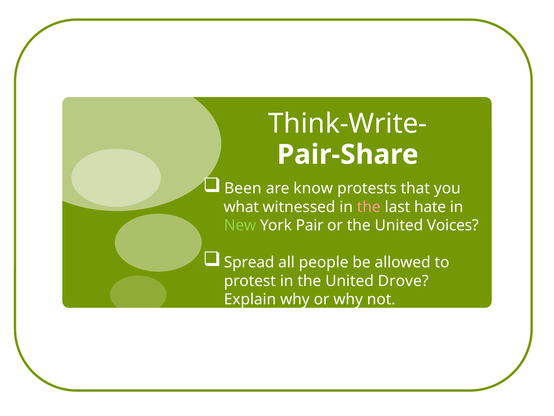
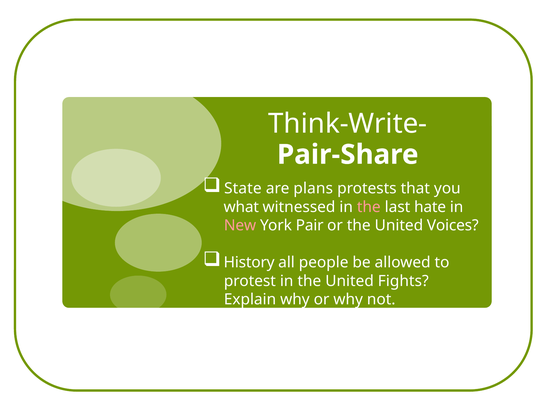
Been: Been -> State (243, 188)
know: know -> plans (313, 188)
New colour: light green -> pink (240, 225)
Spread: Spread -> History (249, 262)
Drove: Drove -> Fights (403, 281)
